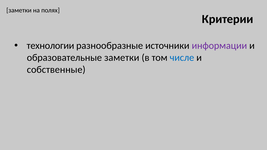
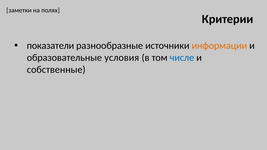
технологии: технологии -> показатели (50, 46)
информации colour: purple -> orange (219, 46)
образовательные заметки: заметки -> условия (122, 58)
